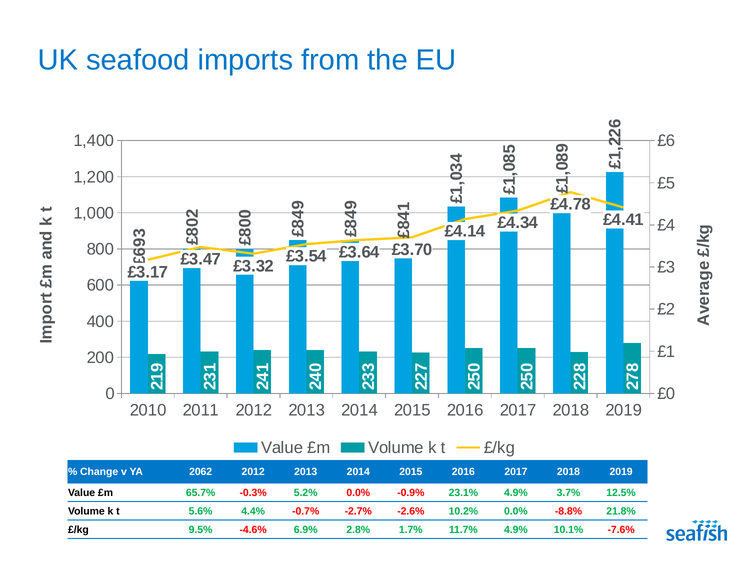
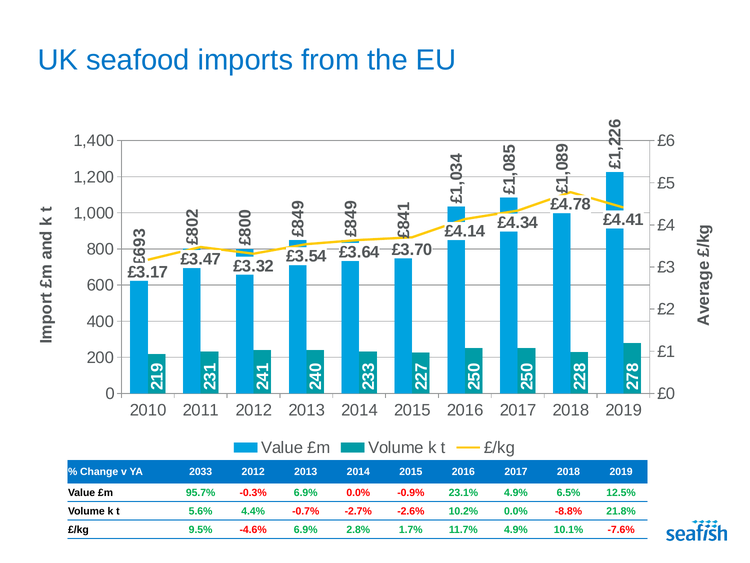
2062: 2062 -> 2033 (201, 472)
65.7%: 65.7% -> 95.7% (201, 492)
-0.3% 5.2%: 5.2% -> 6.9% (306, 492)
3.7%: 3.7% -> 6.5% (568, 492)
